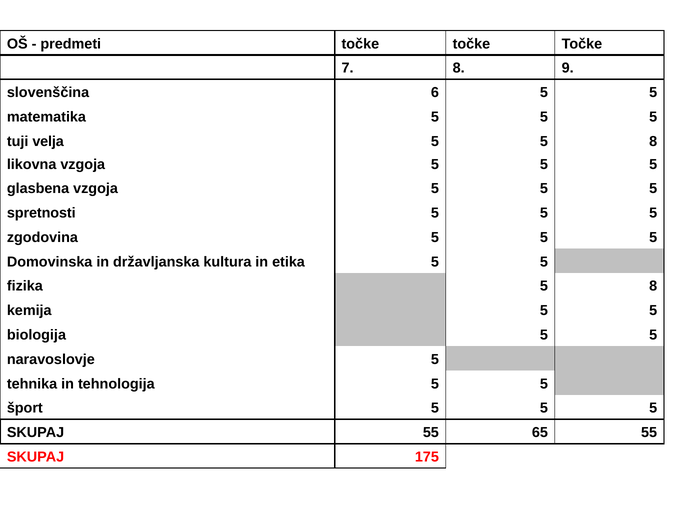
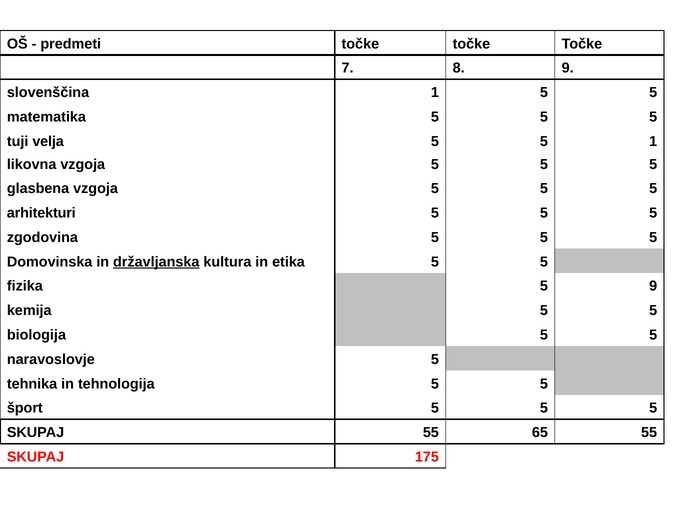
slovenščina 6: 6 -> 1 (435, 92)
5 5 8: 8 -> 1 (653, 141)
spretnosti: spretnosti -> arhitekturi (41, 213)
državljanska underline: none -> present (156, 261)
fizika 5 8: 8 -> 9 (653, 286)
